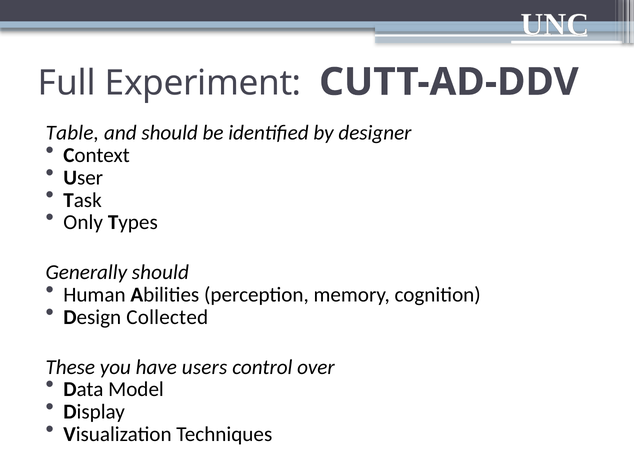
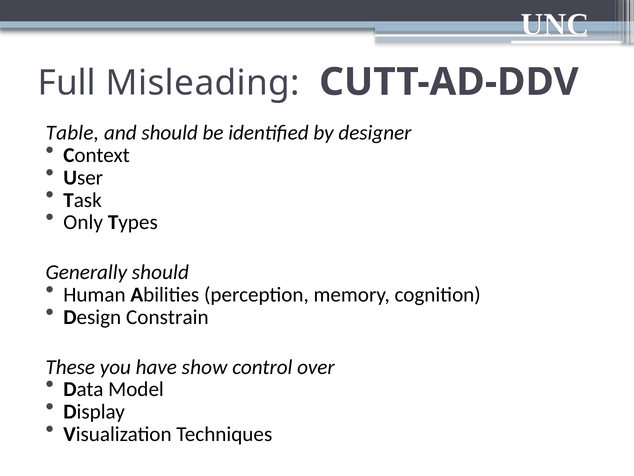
Experiment: Experiment -> Misleading (203, 83)
Collected: Collected -> Constrain (167, 317)
users: users -> show (205, 367)
